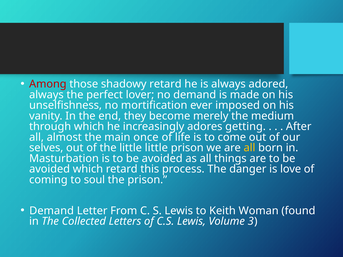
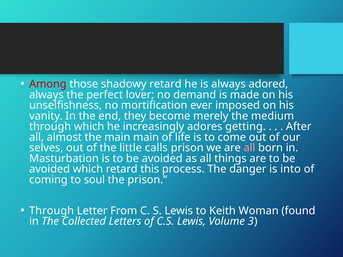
main once: once -> main (146, 137)
little little: little -> calls (156, 148)
all colour: yellow -> pink (249, 148)
love: love -> into (291, 169)
Demand: Demand -> Through (52, 211)
